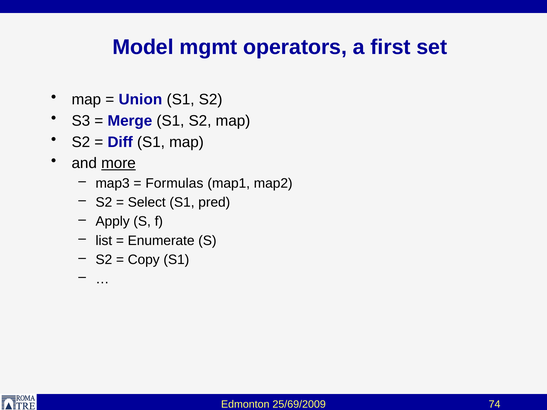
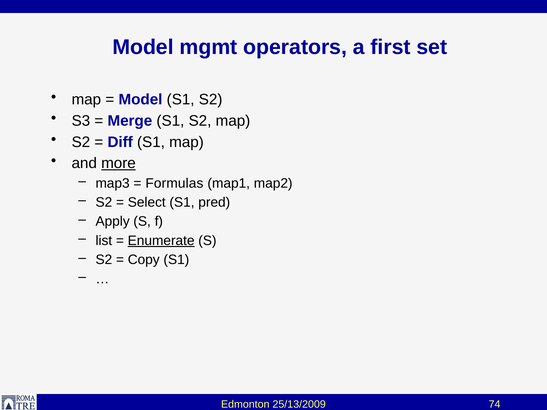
Union: Union -> Model (140, 100)
Enumerate underline: none -> present (161, 241)
25/69/2009: 25/69/2009 -> 25/13/2009 (299, 405)
